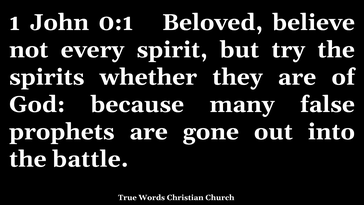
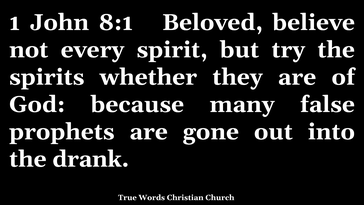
0:1: 0:1 -> 8:1 (116, 22)
battle: battle -> drank (91, 159)
